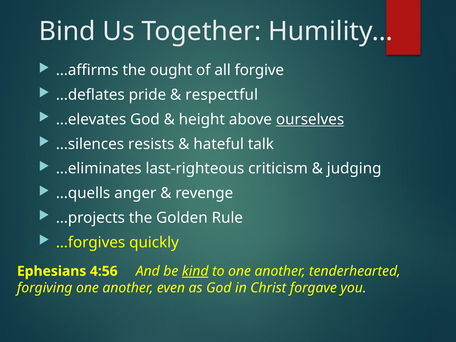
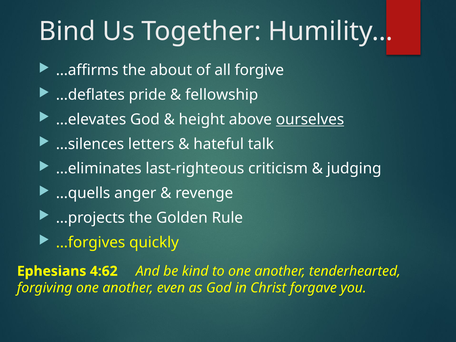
ought: ought -> about (171, 70)
respectful: respectful -> fellowship (222, 95)
resists: resists -> letters (151, 144)
4:56: 4:56 -> 4:62 (104, 271)
kind underline: present -> none (195, 271)
